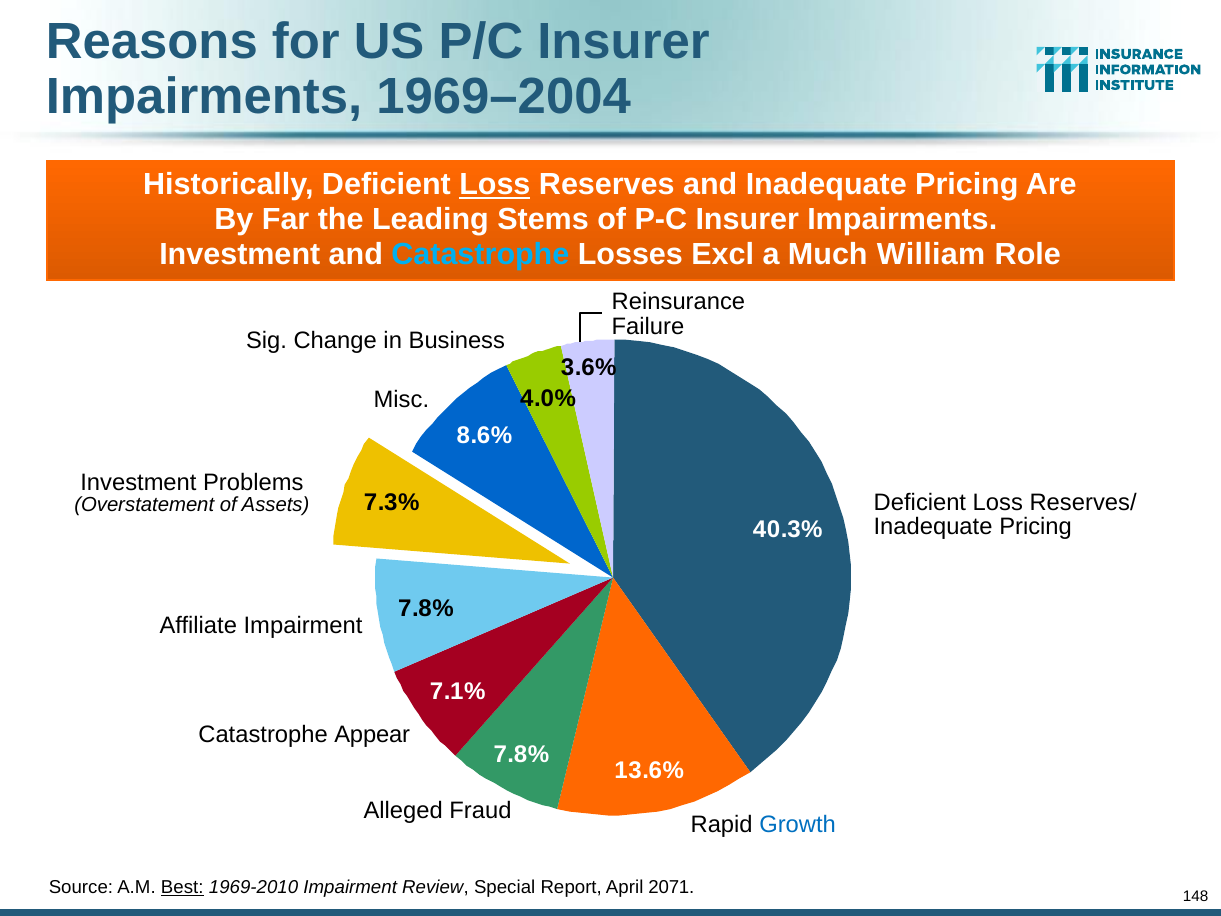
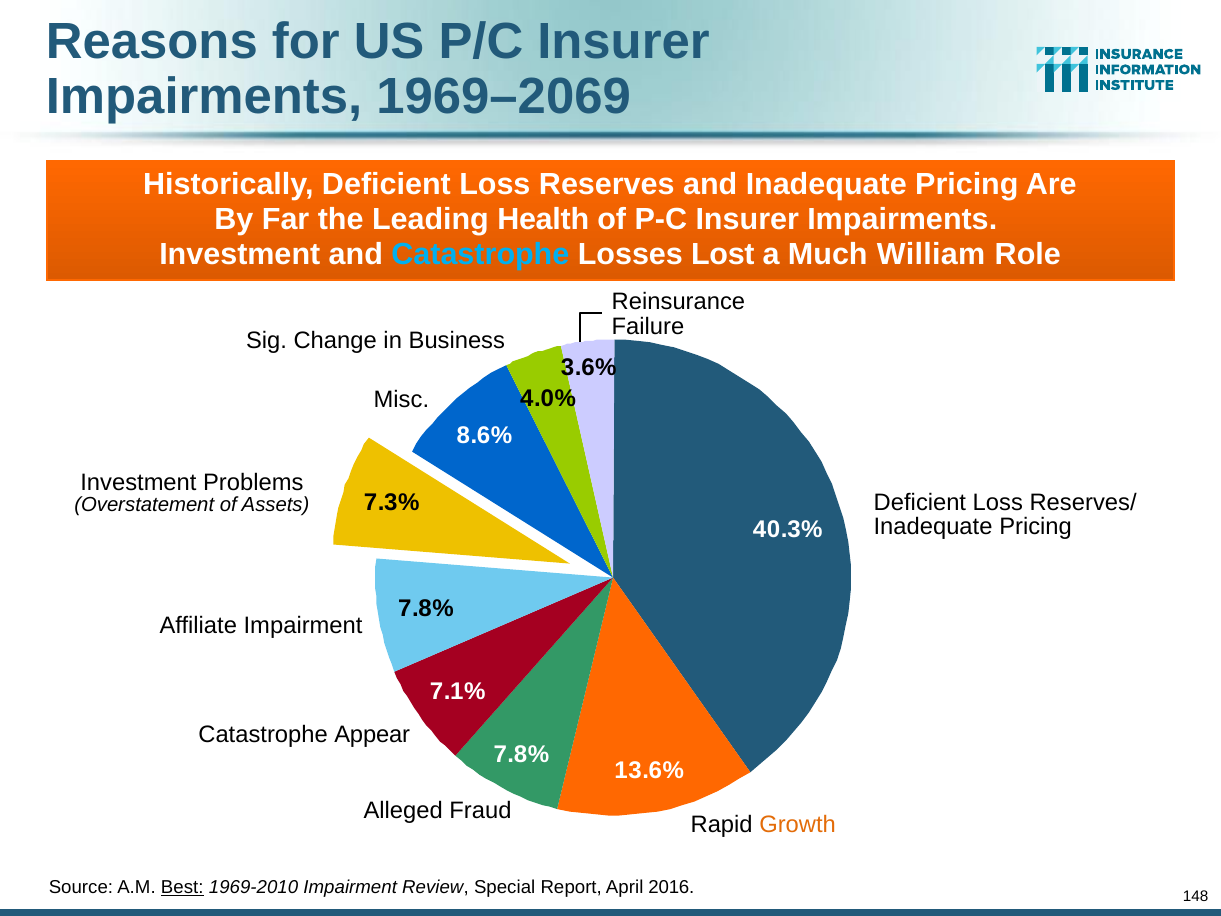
1969–2004: 1969–2004 -> 1969–2069 (504, 97)
Loss underline: present -> none (495, 185)
Stems: Stems -> Health (543, 220)
Excl: Excl -> Lost (723, 254)
Growth colour: blue -> orange (798, 824)
2071: 2071 -> 2016 (671, 887)
